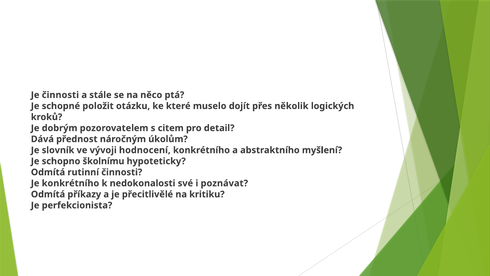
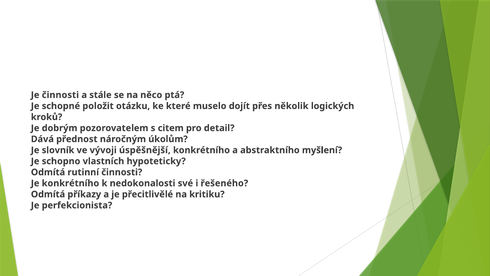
hodnocení: hodnocení -> úspěšnější (145, 150)
školnímu: školnímu -> vlastních (103, 161)
poznávat: poznávat -> řešeného (224, 183)
